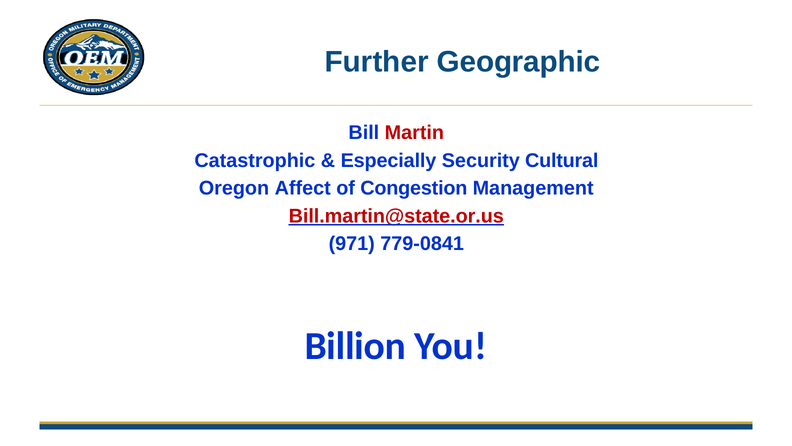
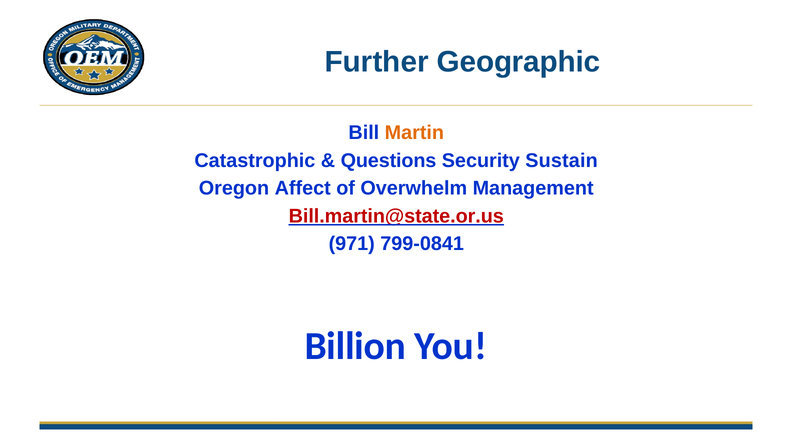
Martin colour: red -> orange (414, 133)
Especially: Especially -> Questions (389, 160)
Cultural: Cultural -> Sustain (562, 160)
Congestion: Congestion -> Overwhelm (414, 188)
779-0841: 779-0841 -> 799-0841 (422, 244)
